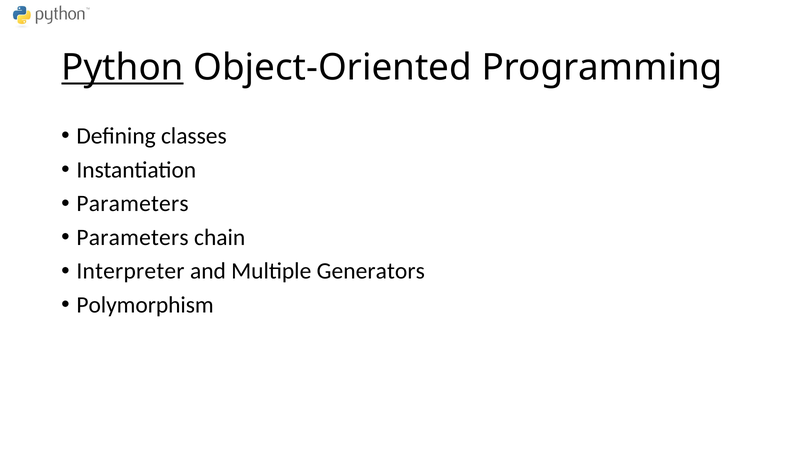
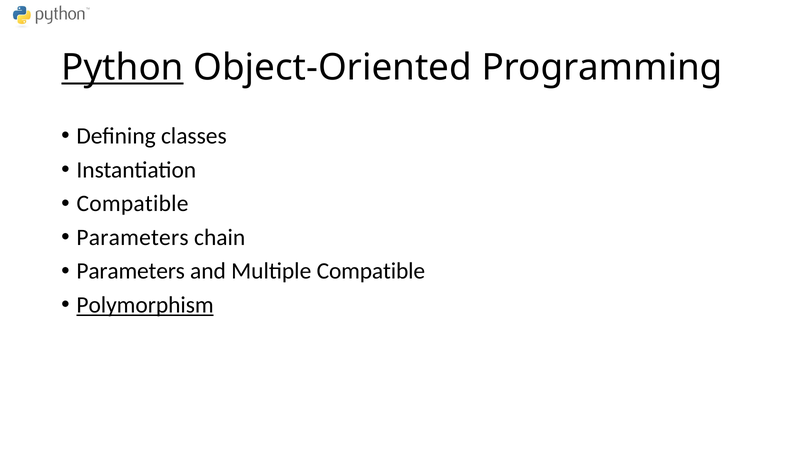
Parameters: Parameters -> Compatible (133, 204)
Interpreter: Interpreter -> Parameters (131, 271)
Multiple Generators: Generators -> Compatible (371, 271)
Polymorphism underline: none -> present (145, 305)
